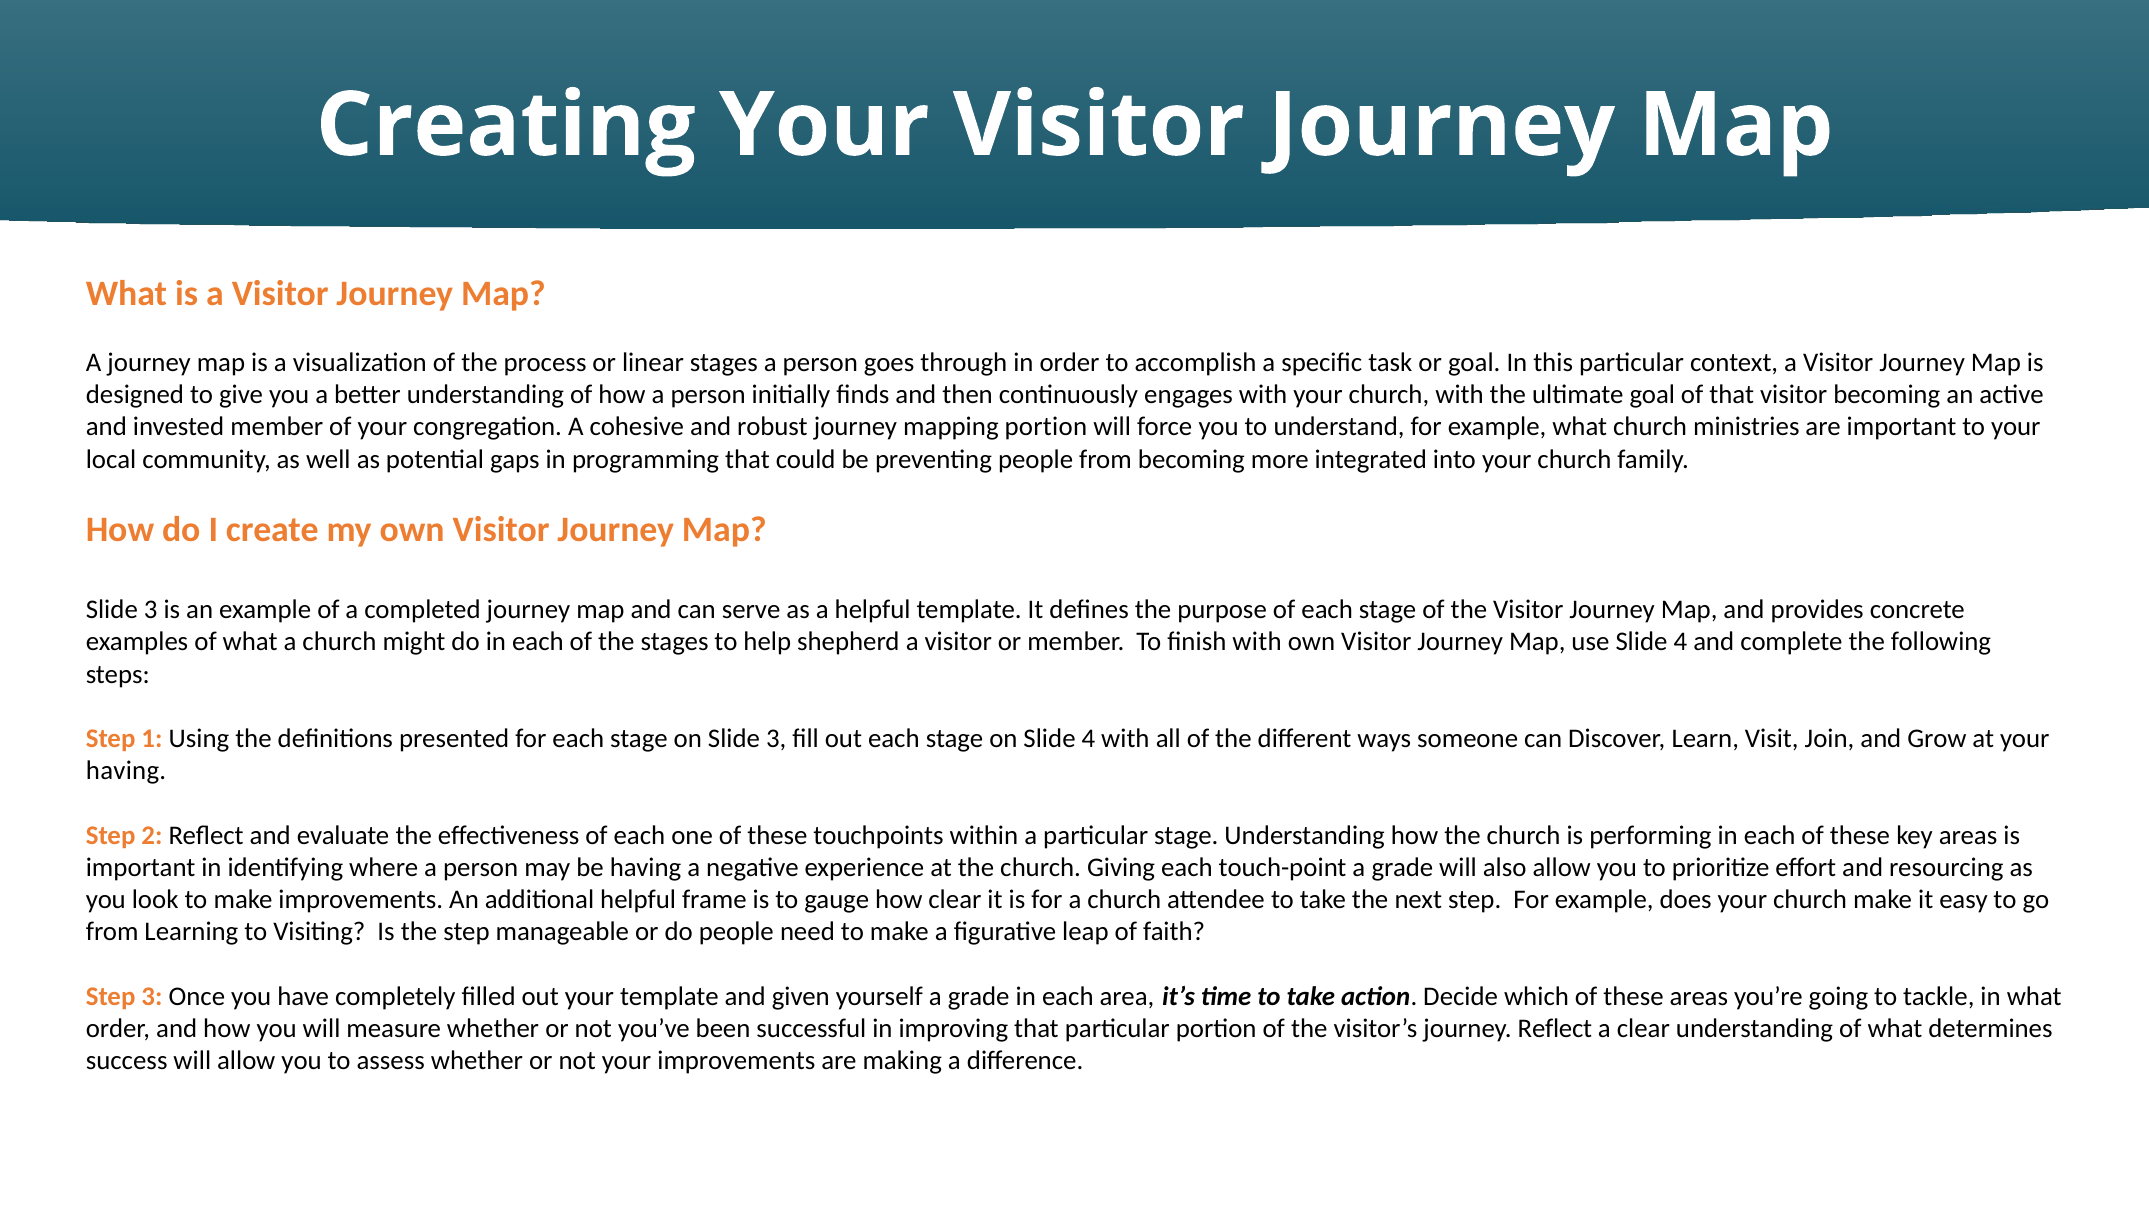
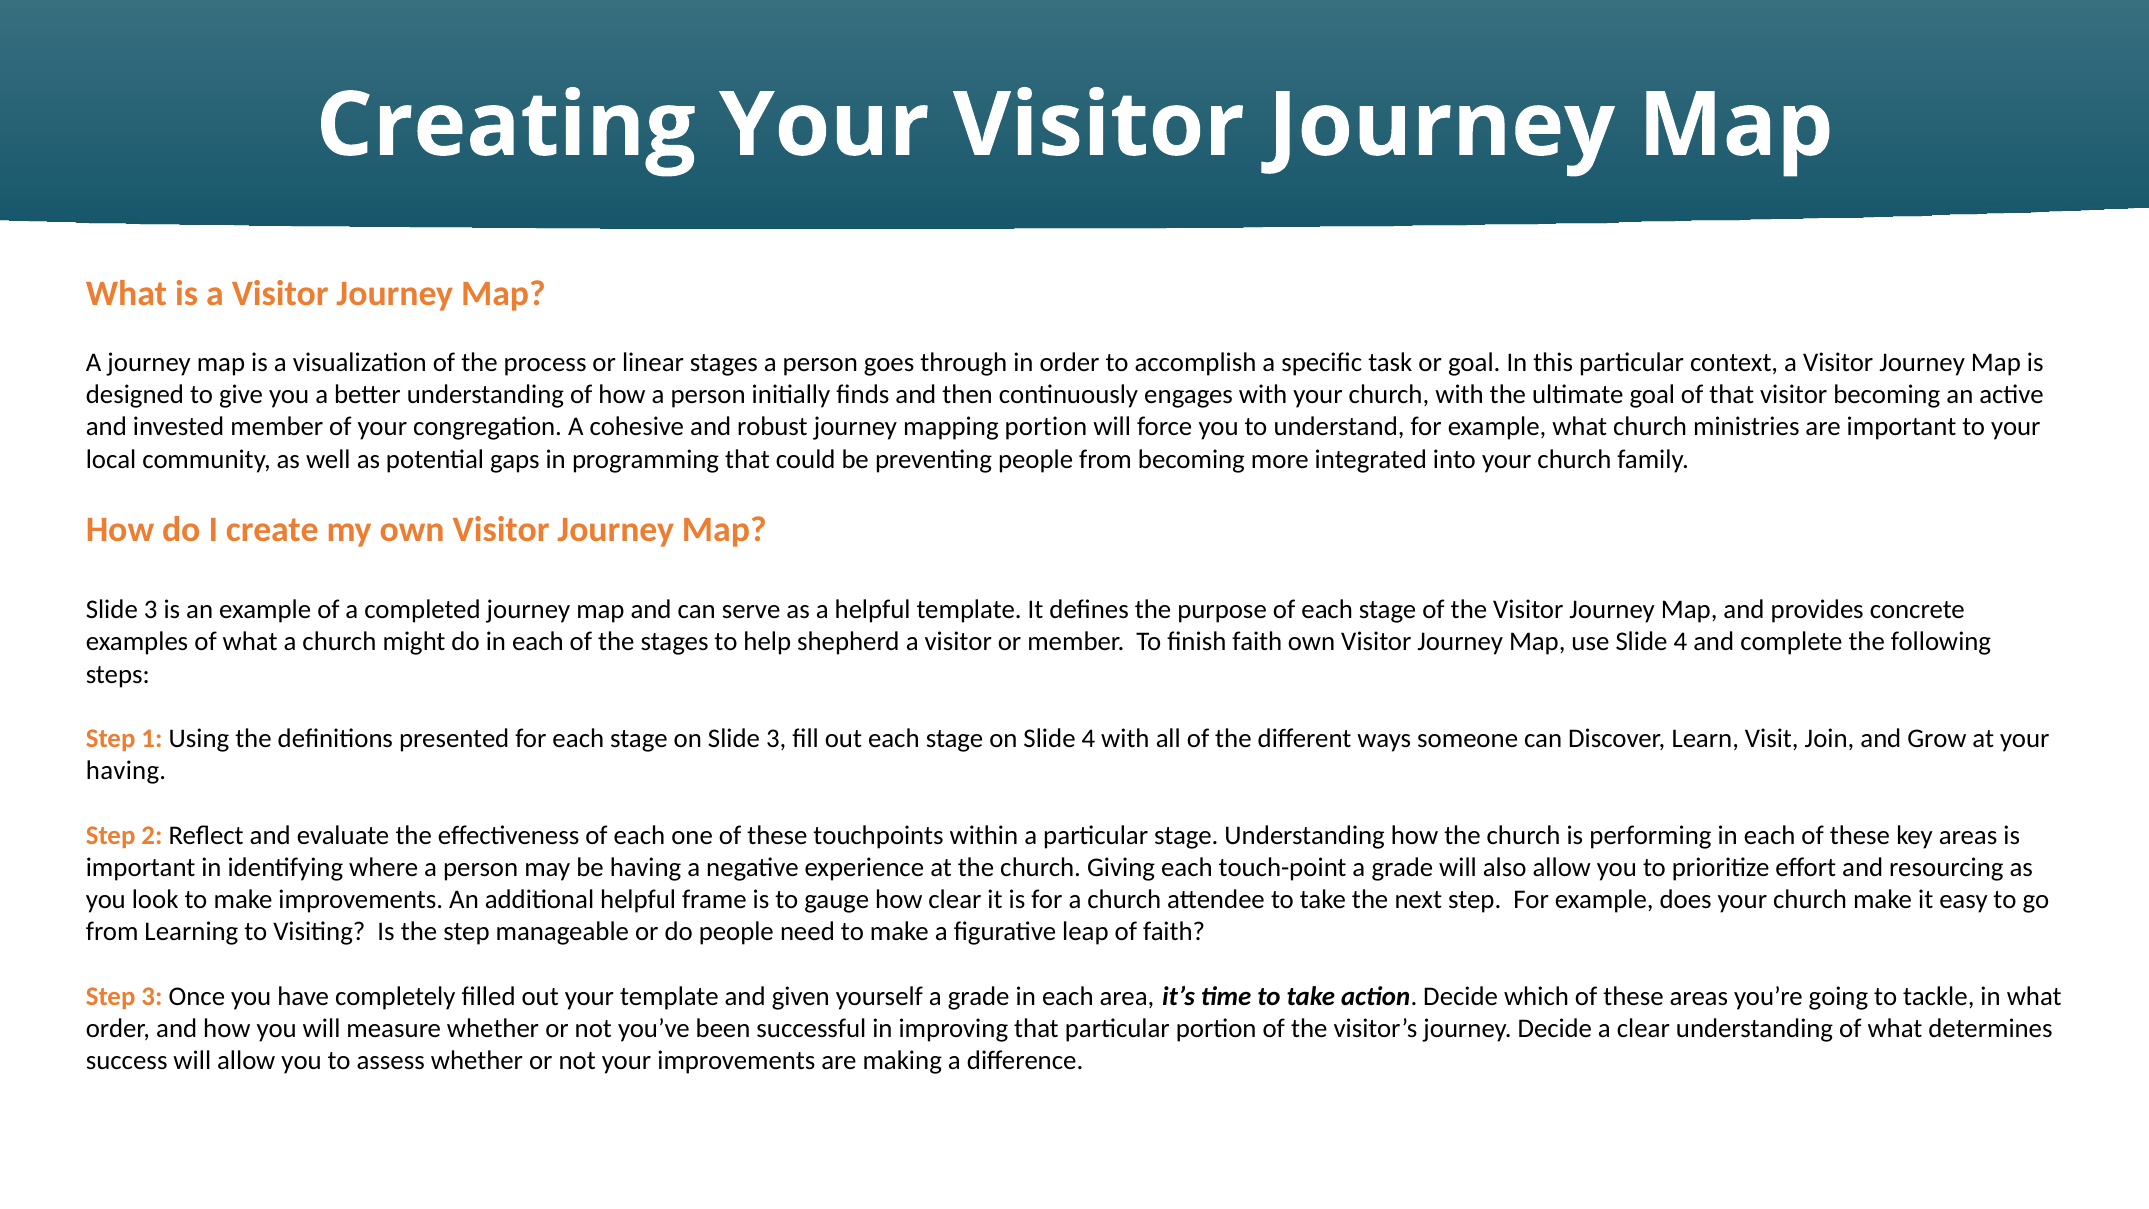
finish with: with -> faith (1257, 642)
journey Reflect: Reflect -> Decide (1555, 1029)
